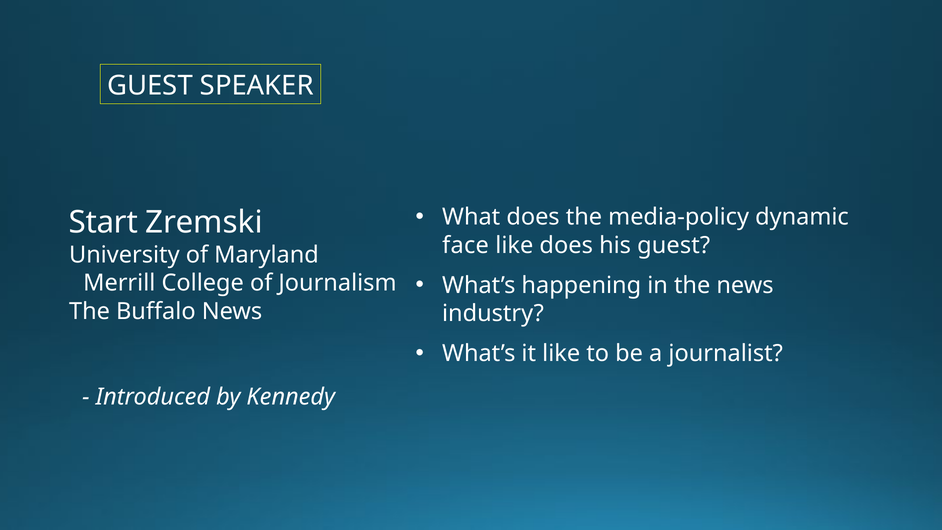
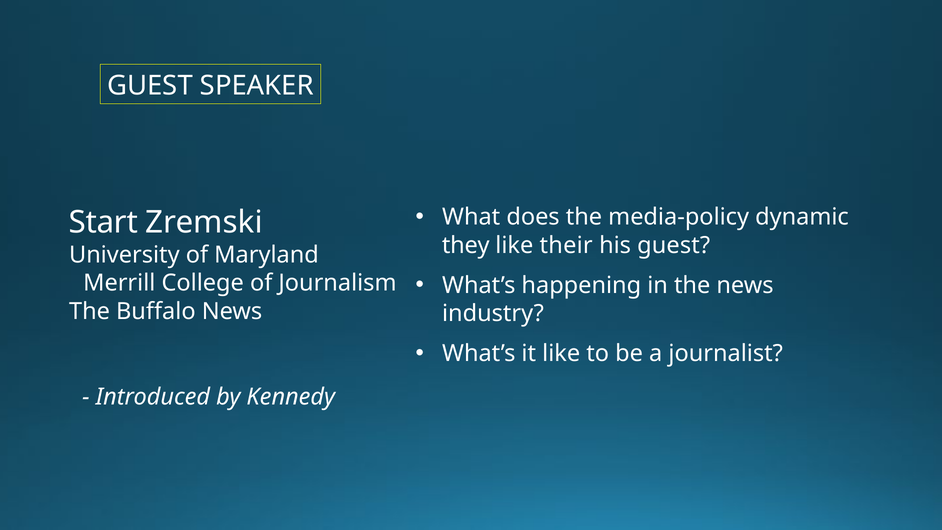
face: face -> they (466, 245)
like does: does -> their (566, 245)
